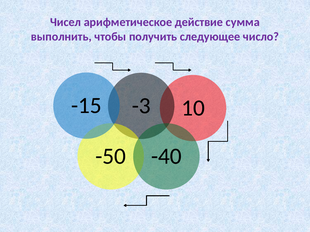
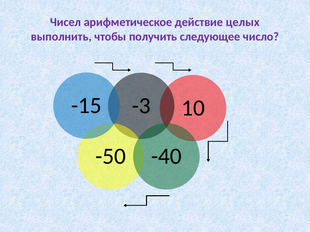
сумма: сумма -> целых (243, 22)
